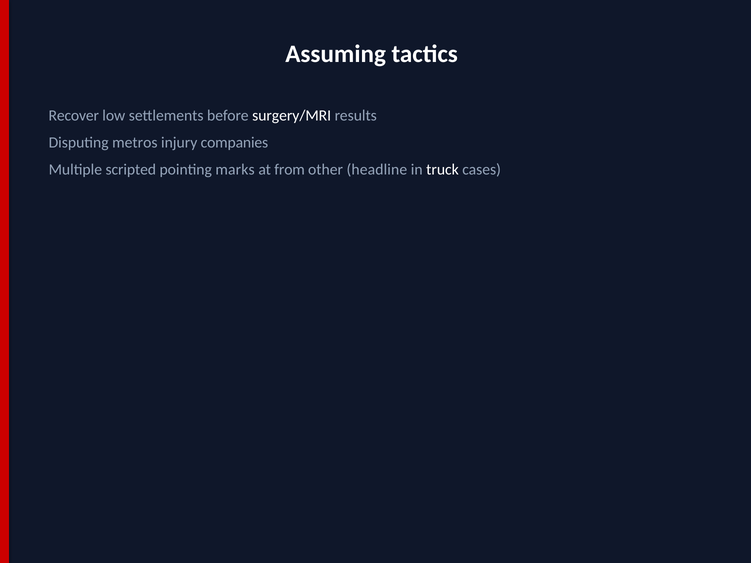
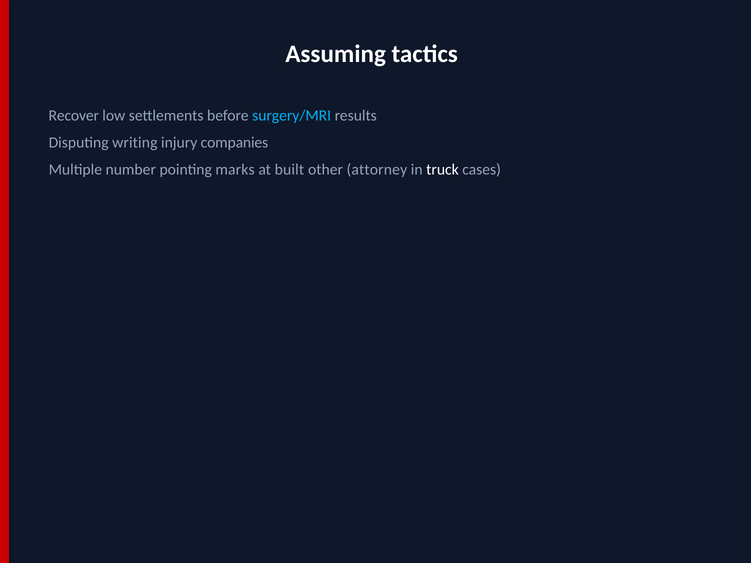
surgery/MRI colour: white -> light blue (292, 116)
metros: metros -> writing (135, 143)
scripted: scripted -> number (131, 170)
from: from -> built (289, 170)
headline: headline -> attorney (377, 170)
